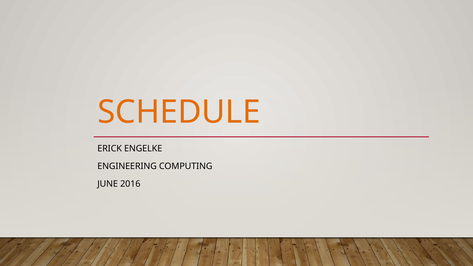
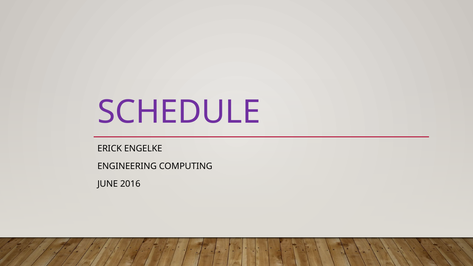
SCHEDULE colour: orange -> purple (179, 112)
